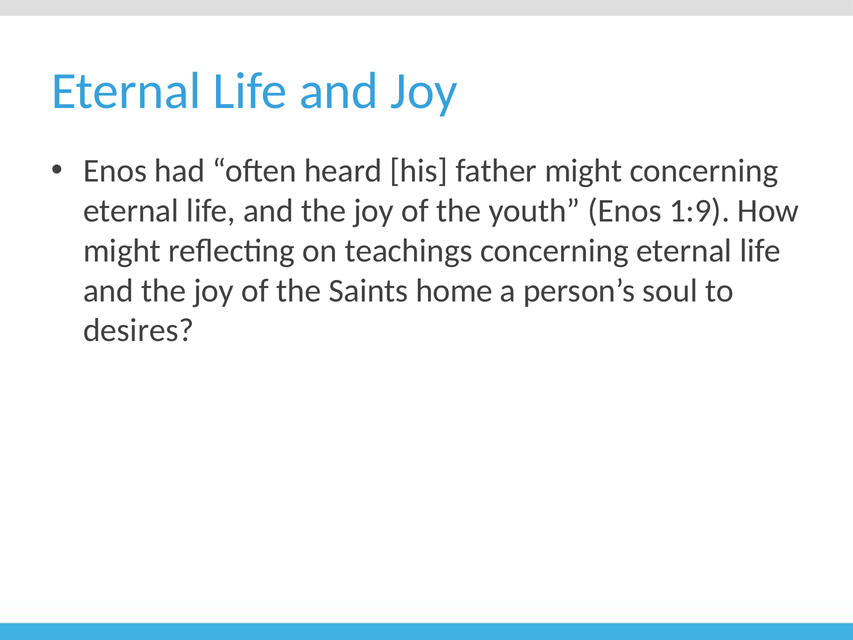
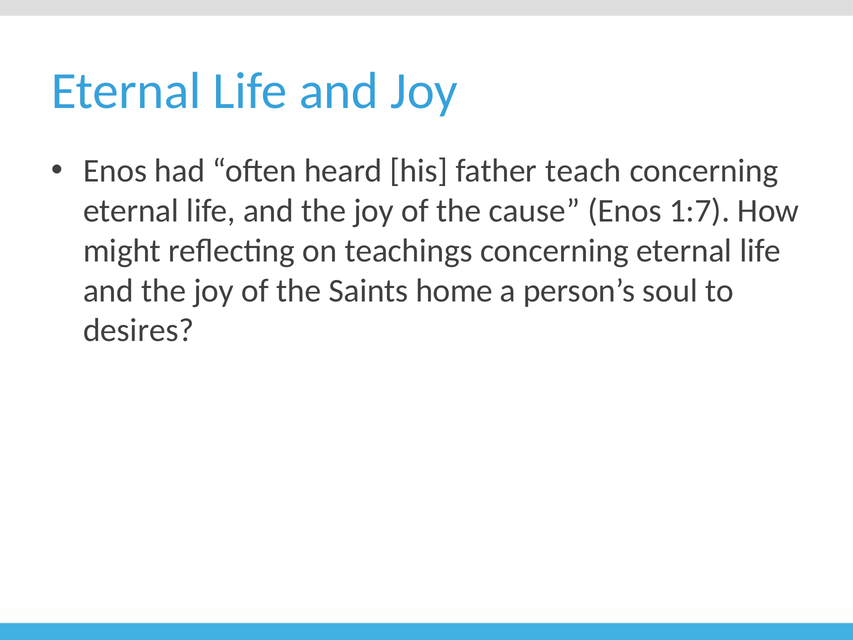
father might: might -> teach (583, 171)
youth: youth -> cause (534, 211)
1:9: 1:9 -> 1:7 (699, 211)
